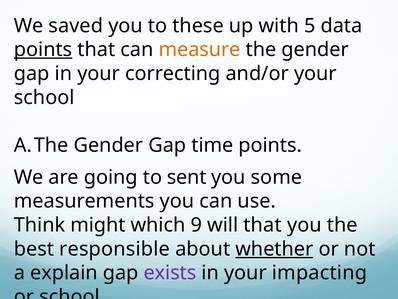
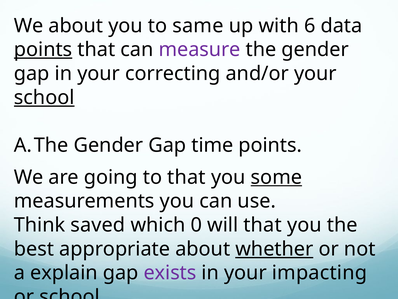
We saved: saved -> about (76, 26)
these: these -> same (198, 26)
5: 5 -> 6 (310, 26)
measure colour: orange -> purple (200, 50)
school underline: none -> present (44, 97)
to sent: sent -> that (186, 177)
some underline: none -> present (276, 177)
might: might -> saved (98, 225)
9: 9 -> 0 (196, 225)
responsible: responsible -> appropriate (115, 249)
